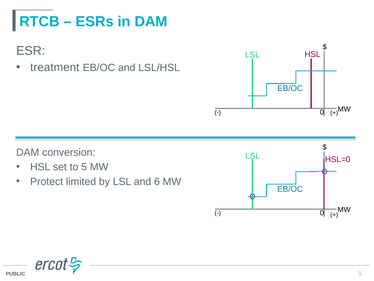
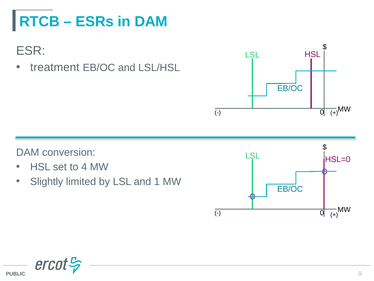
5: 5 -> 4 (84, 167)
Protect: Protect -> Slightly (47, 181)
6: 6 -> 1 (157, 181)
